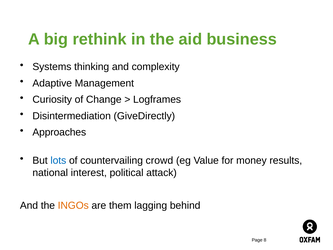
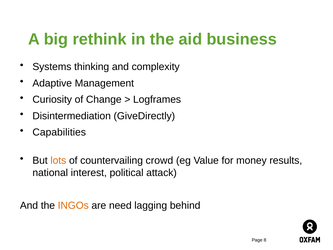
Approaches: Approaches -> Capabilities (59, 132)
lots colour: blue -> orange (58, 160)
them: them -> need (120, 205)
